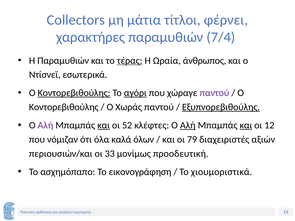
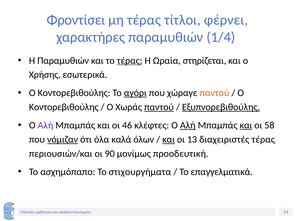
Collectors: Collectors -> Φροντίσει (76, 20)
μη μάτια: μάτια -> τέρας (144, 20)
7/4: 7/4 -> 1/4 (221, 37)
άνθρωπος: άνθρωπος -> στηρίζεται (205, 61)
Ντίσνεϊ: Ντίσνεϊ -> Χρήσης (45, 75)
Κοντορεβιθούλης underline: present -> none (74, 93)
παντού colour: purple -> orange (214, 93)
παντού underline: none -> present (159, 107)
και underline: present -> none (104, 125)
52: 52 -> 46 (127, 125)
12: 12 -> 58 (269, 125)
νόμιζαν underline: none -> present (63, 140)
και underline: none -> present (169, 140)
79: 79 -> 13 (192, 140)
διαχειριστές αξιών: αξιών -> τέρας (263, 140)
33: 33 -> 90 (110, 154)
εικονογράφηση: εικονογράφηση -> στιχουργήματα (140, 172)
χιουμοριστικά: χιουμοριστικά -> επαγγελματικά (222, 172)
